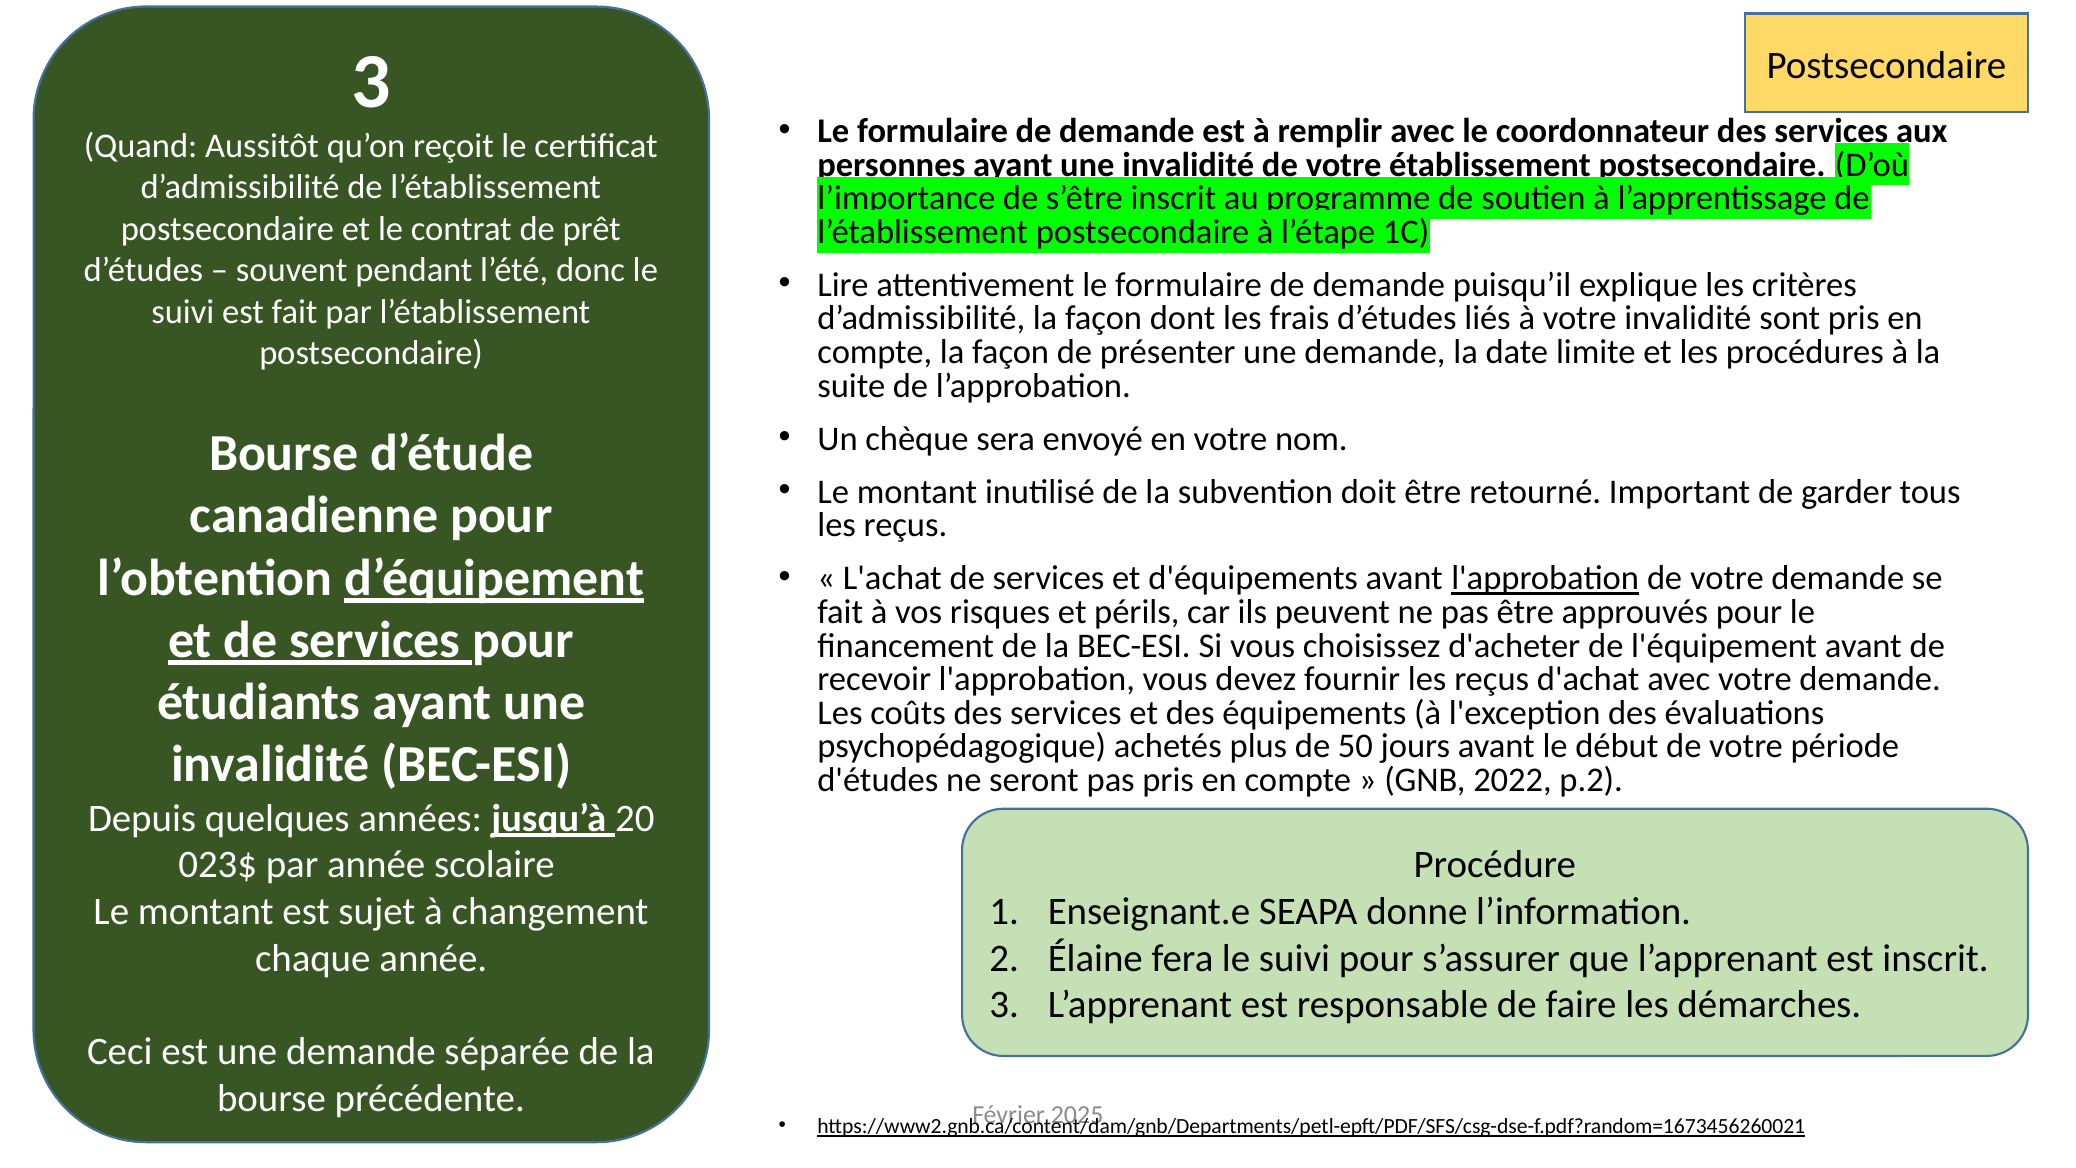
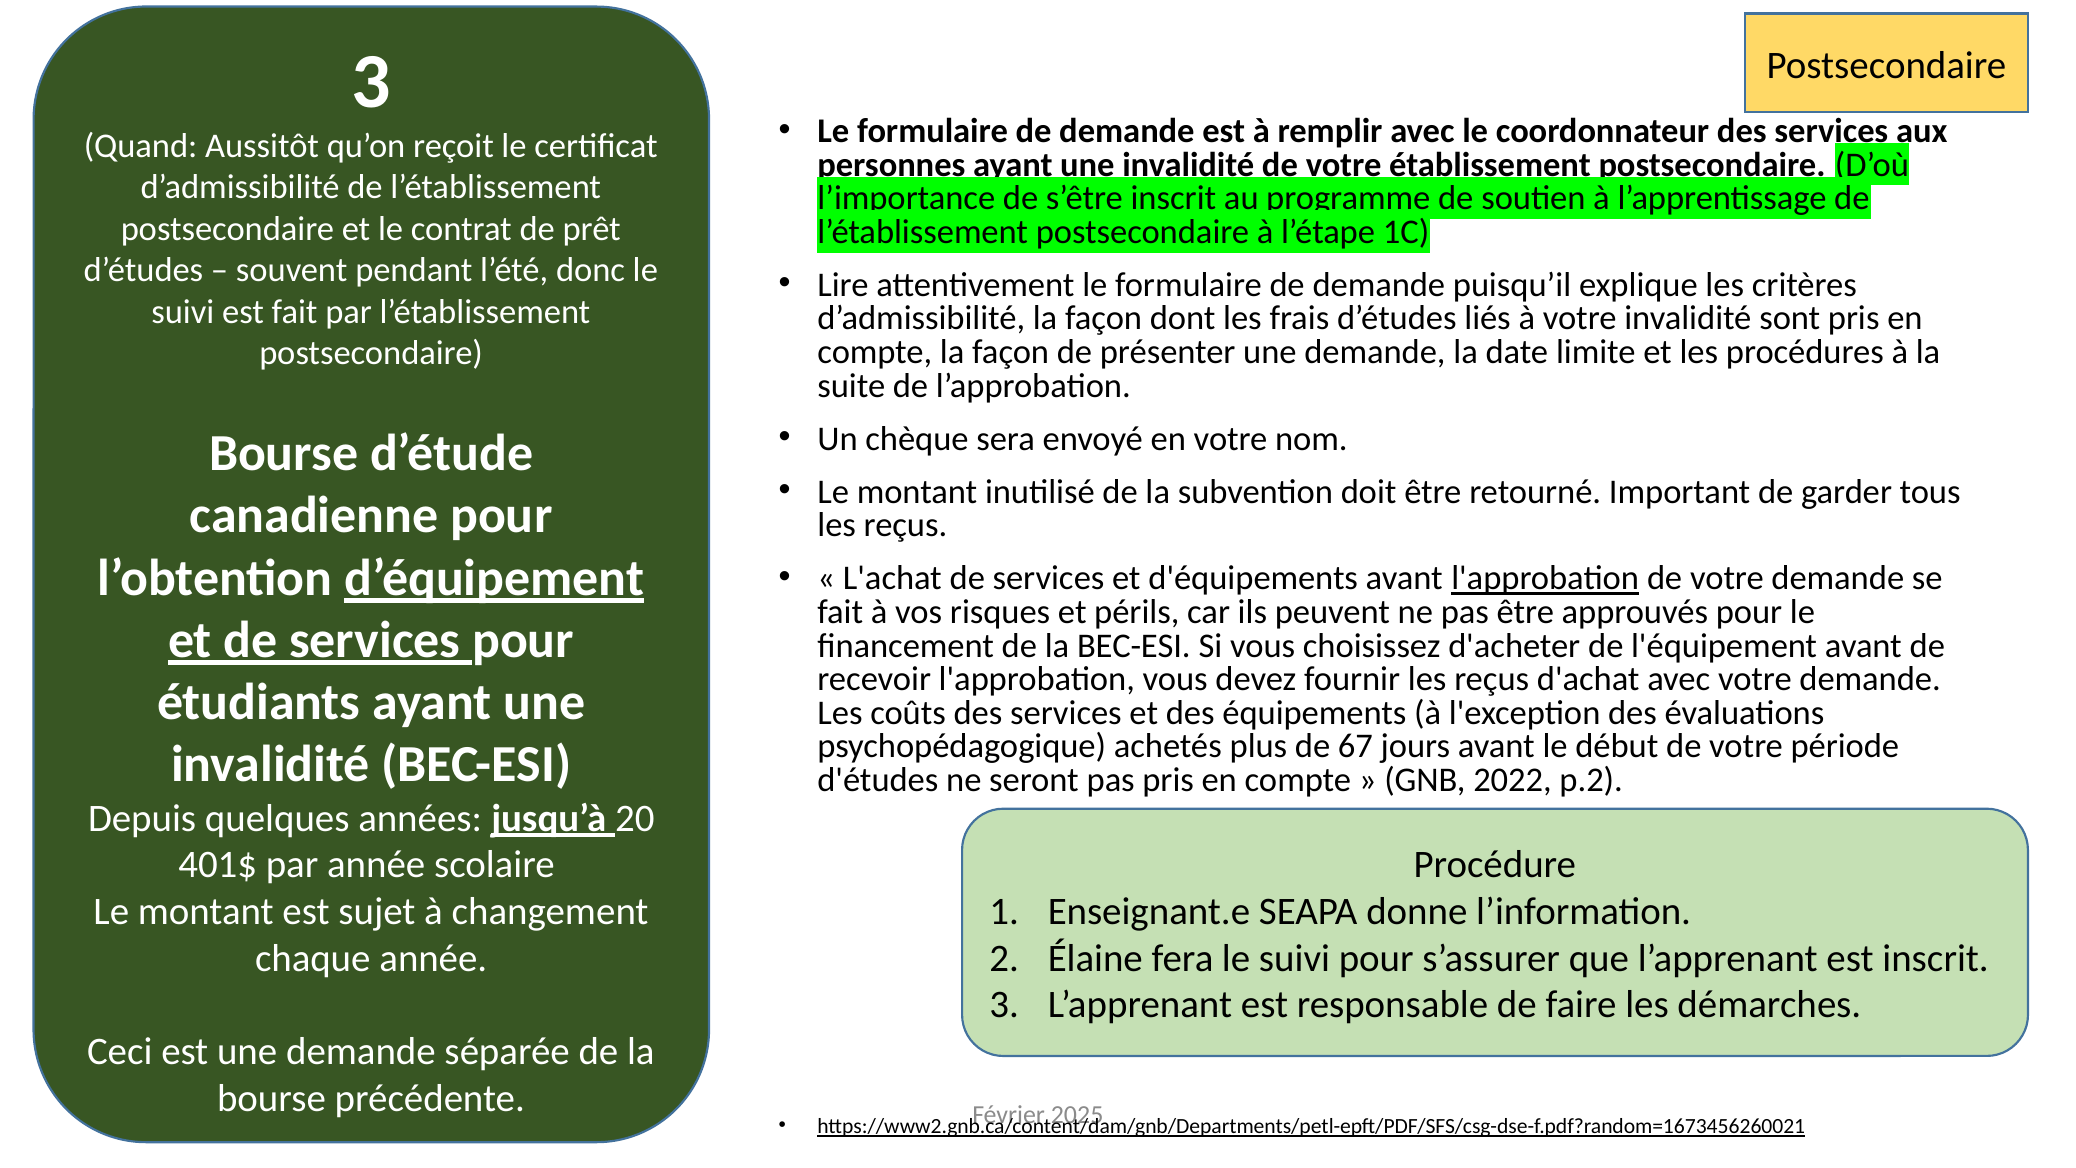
50: 50 -> 67 (1355, 746)
023$: 023$ -> 401$ (218, 865)
